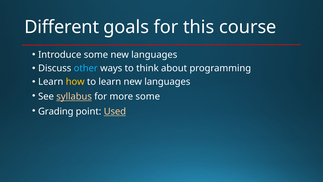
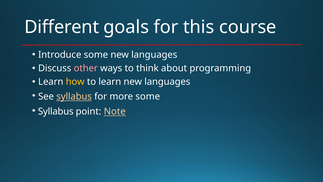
other colour: light blue -> pink (86, 68)
Grading: Grading -> Syllabus (56, 111)
Used: Used -> Note (115, 111)
